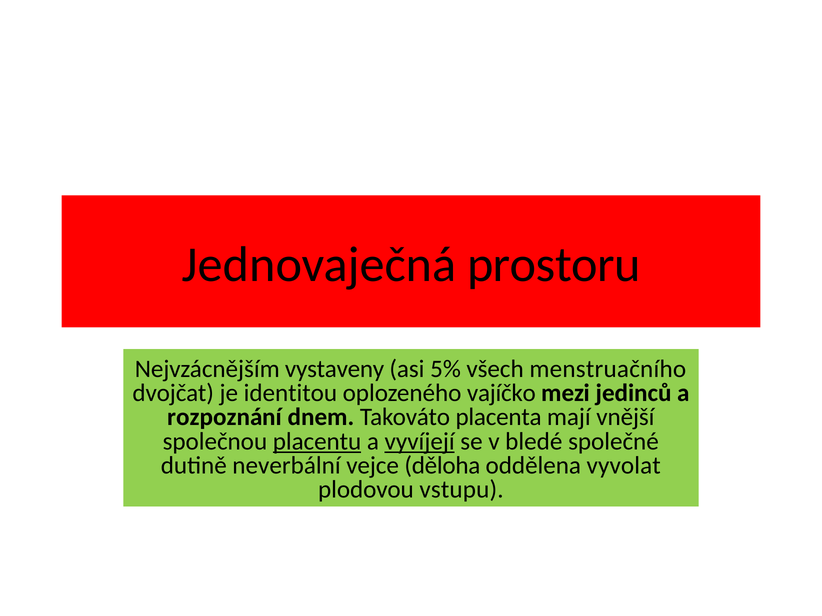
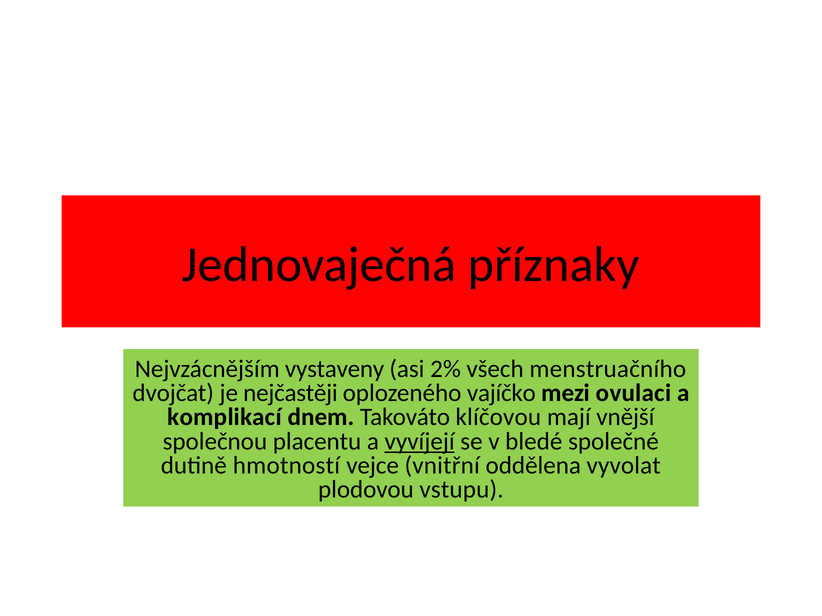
prostoru: prostoru -> příznaky (554, 265)
5%: 5% -> 2% (445, 369)
identitou: identitou -> nejčastěji (290, 393)
jedinců: jedinců -> ovulaci (634, 393)
rozpoznání: rozpoznání -> komplikací (225, 418)
placenta: placenta -> klíčovou (498, 418)
placentu underline: present -> none (317, 442)
neverbální: neverbální -> hmotností (286, 466)
děloha: děloha -> vnitřní (442, 466)
